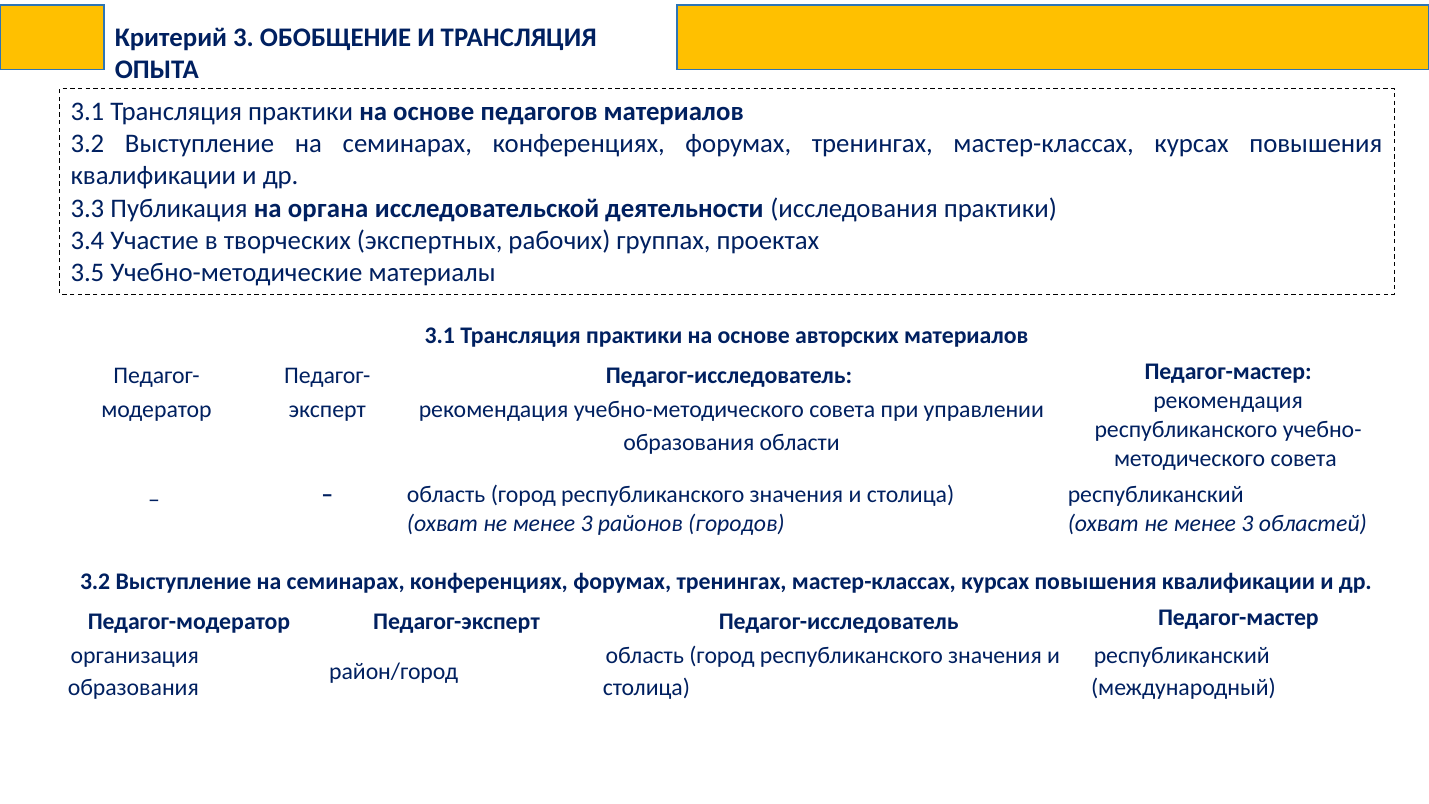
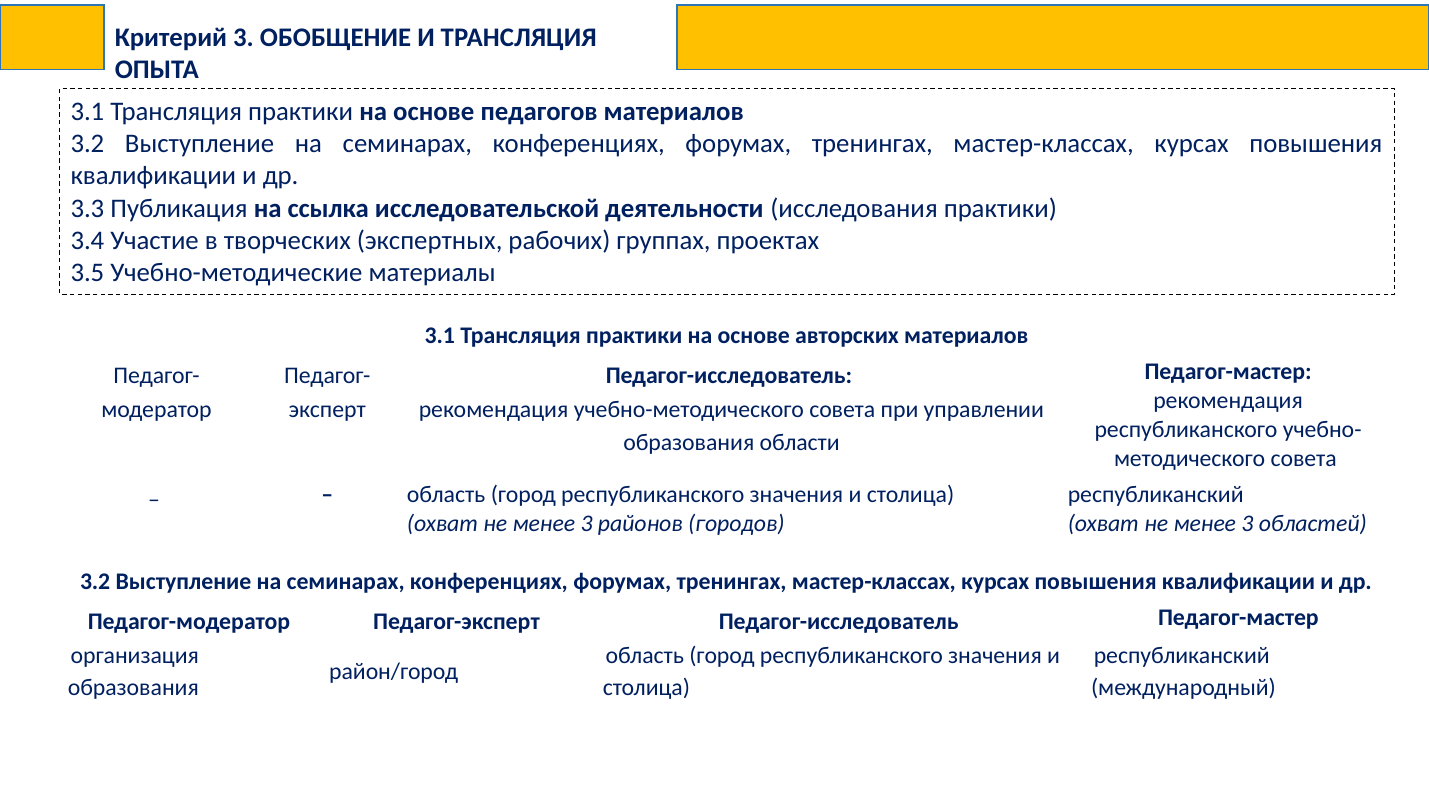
органа: органа -> ссылка (328, 208)
